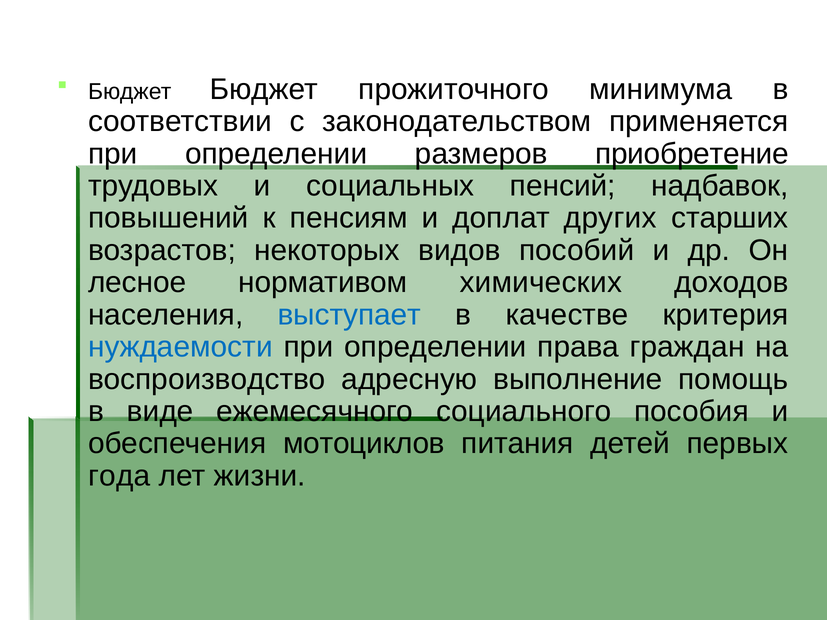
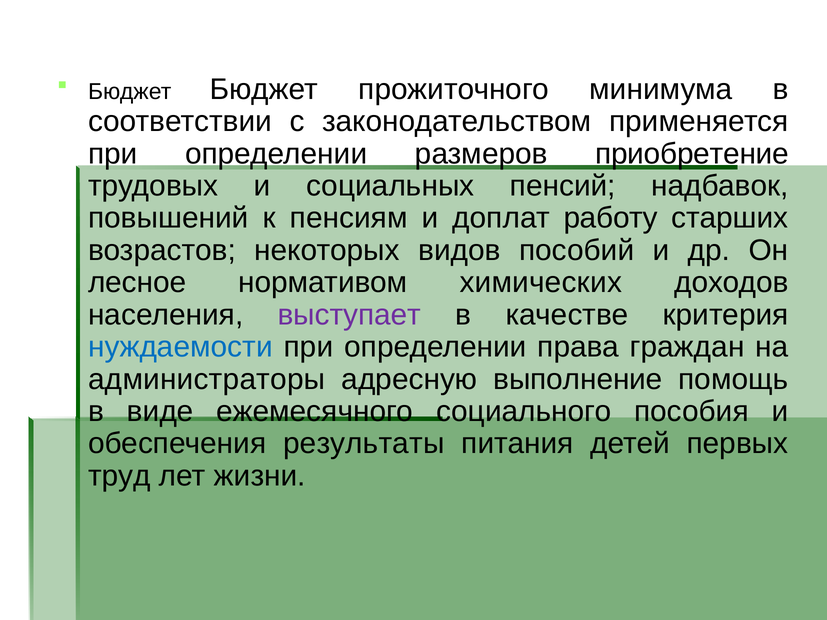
других: других -> работу (611, 218)
выступает colour: blue -> purple (349, 315)
воспроизводство: воспроизводство -> администраторы (207, 379)
мотоциклов: мотоциклов -> результаты (364, 444)
года: года -> труд (119, 476)
